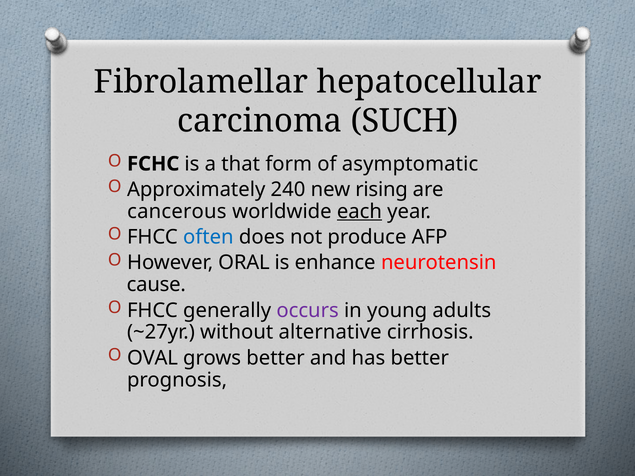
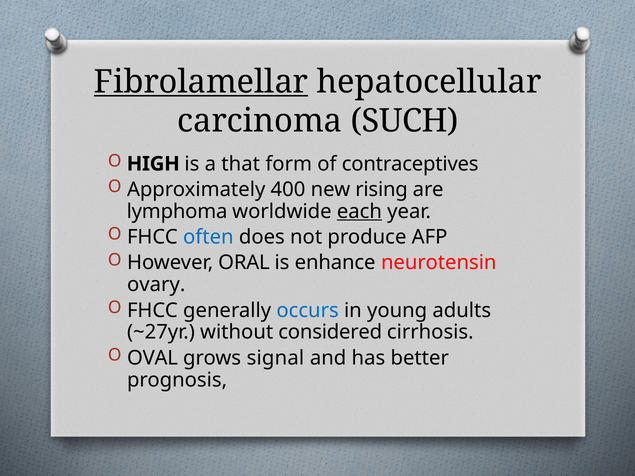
Fibrolamellar underline: none -> present (201, 82)
FCHC: FCHC -> HIGH (153, 164)
asymptomatic: asymptomatic -> contraceptives (410, 164)
240: 240 -> 400 (288, 190)
cancerous: cancerous -> lymphoma (177, 212)
cause: cause -> ovary (156, 285)
occurs colour: purple -> blue (308, 311)
alternative: alternative -> considered (330, 332)
grows better: better -> signal (275, 358)
